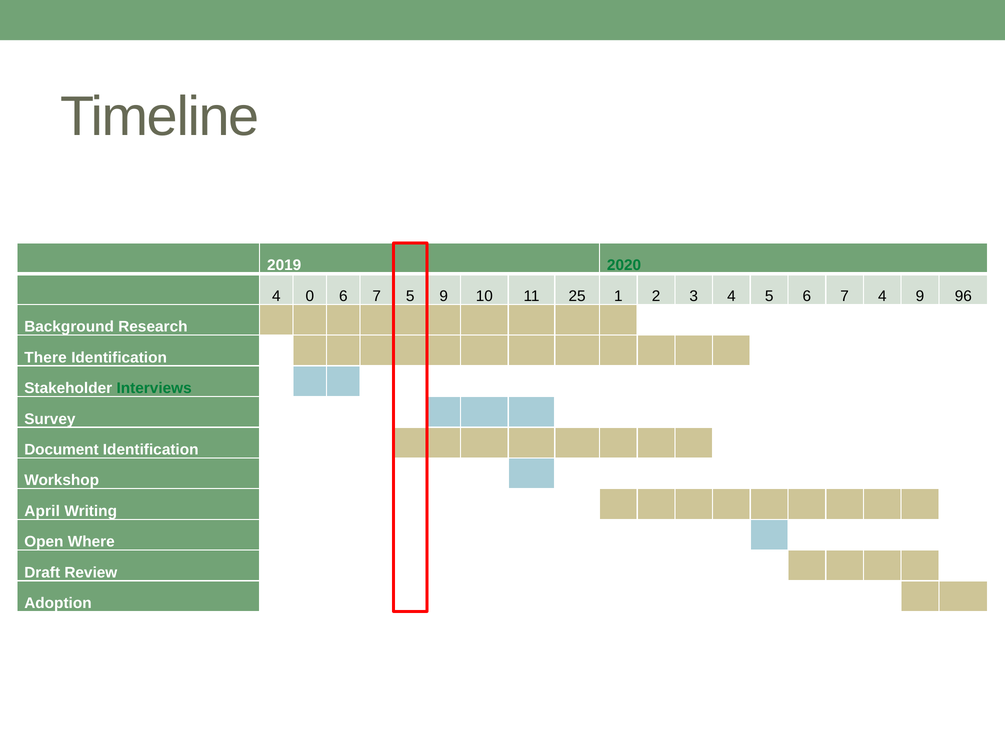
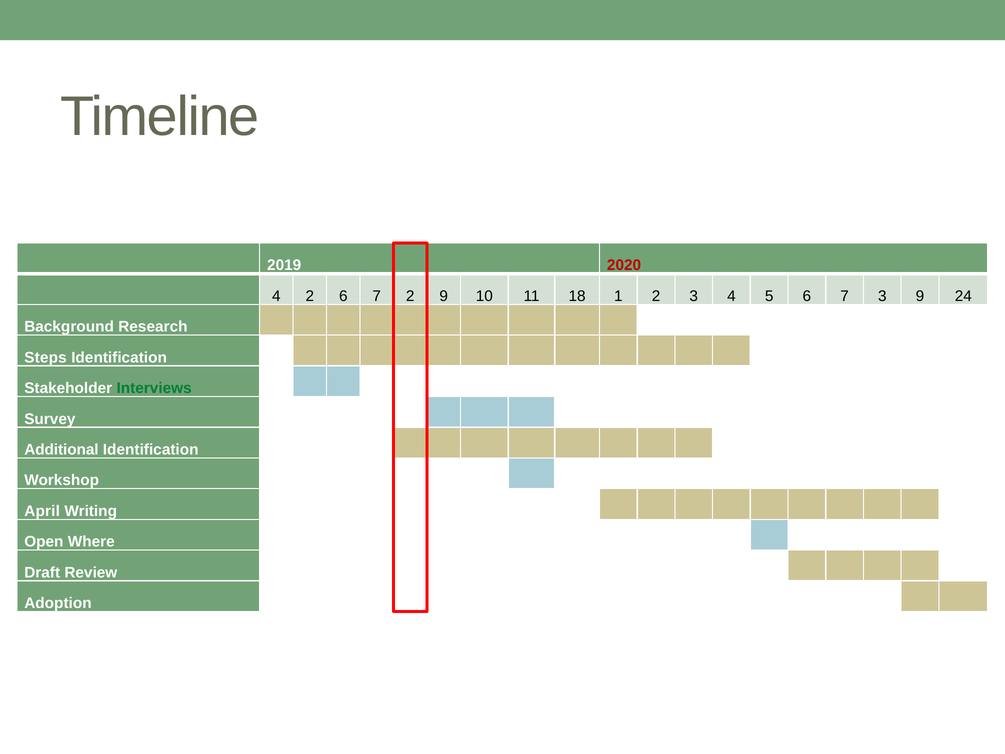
2020 colour: green -> red (624, 265)
4 0: 0 -> 2 (310, 296)
7 5: 5 -> 2 (410, 296)
25: 25 -> 18 (577, 296)
7 4: 4 -> 3 (882, 296)
96: 96 -> 24 (963, 296)
There: There -> Steps (46, 357)
Document: Document -> Additional (61, 450)
